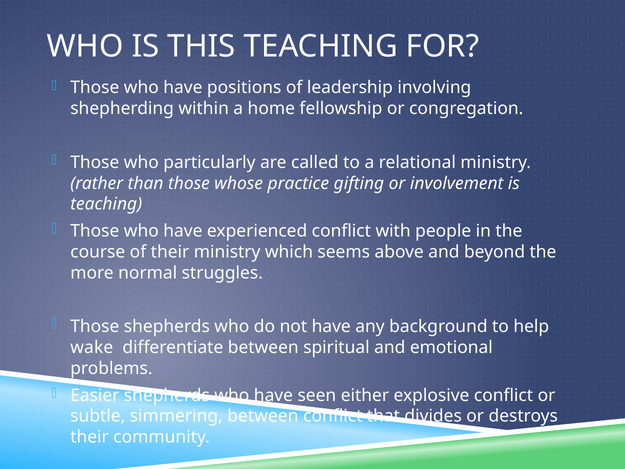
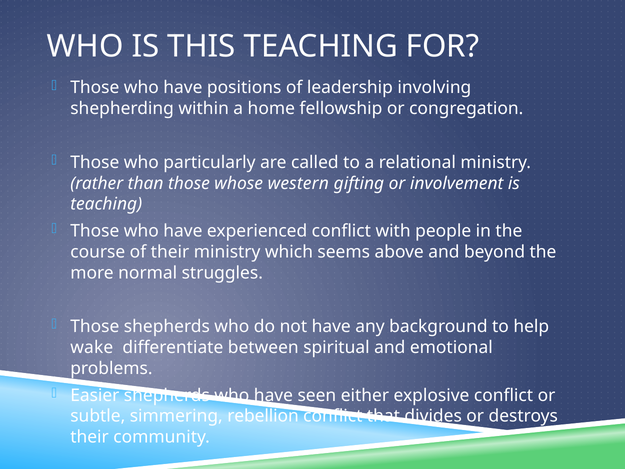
practice: practice -> western (298, 183)
simmering between: between -> rebellion (263, 416)
